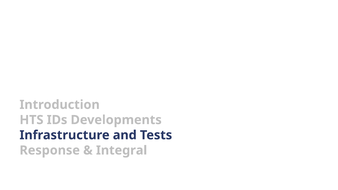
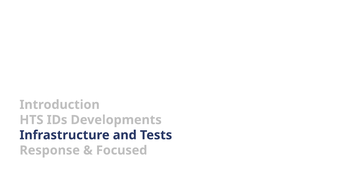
Integral: Integral -> Focused (122, 150)
